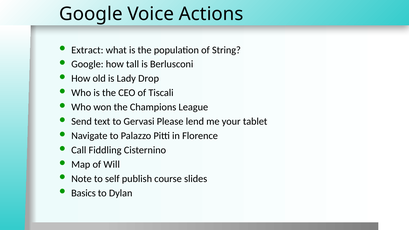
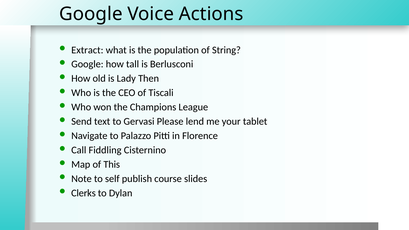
Drop: Drop -> Then (149, 79)
Will: Will -> This (112, 164)
Basics: Basics -> Clerks (84, 193)
